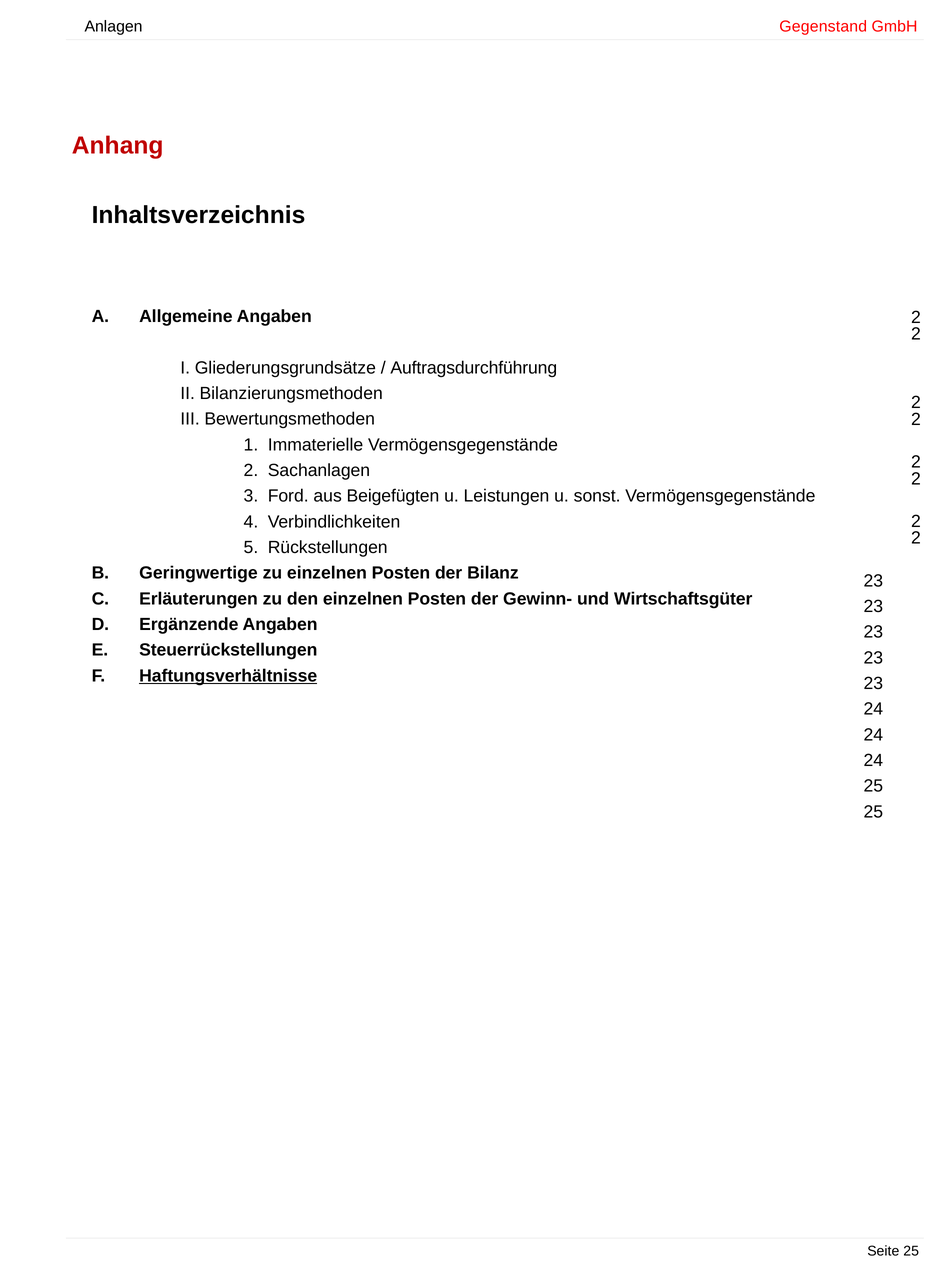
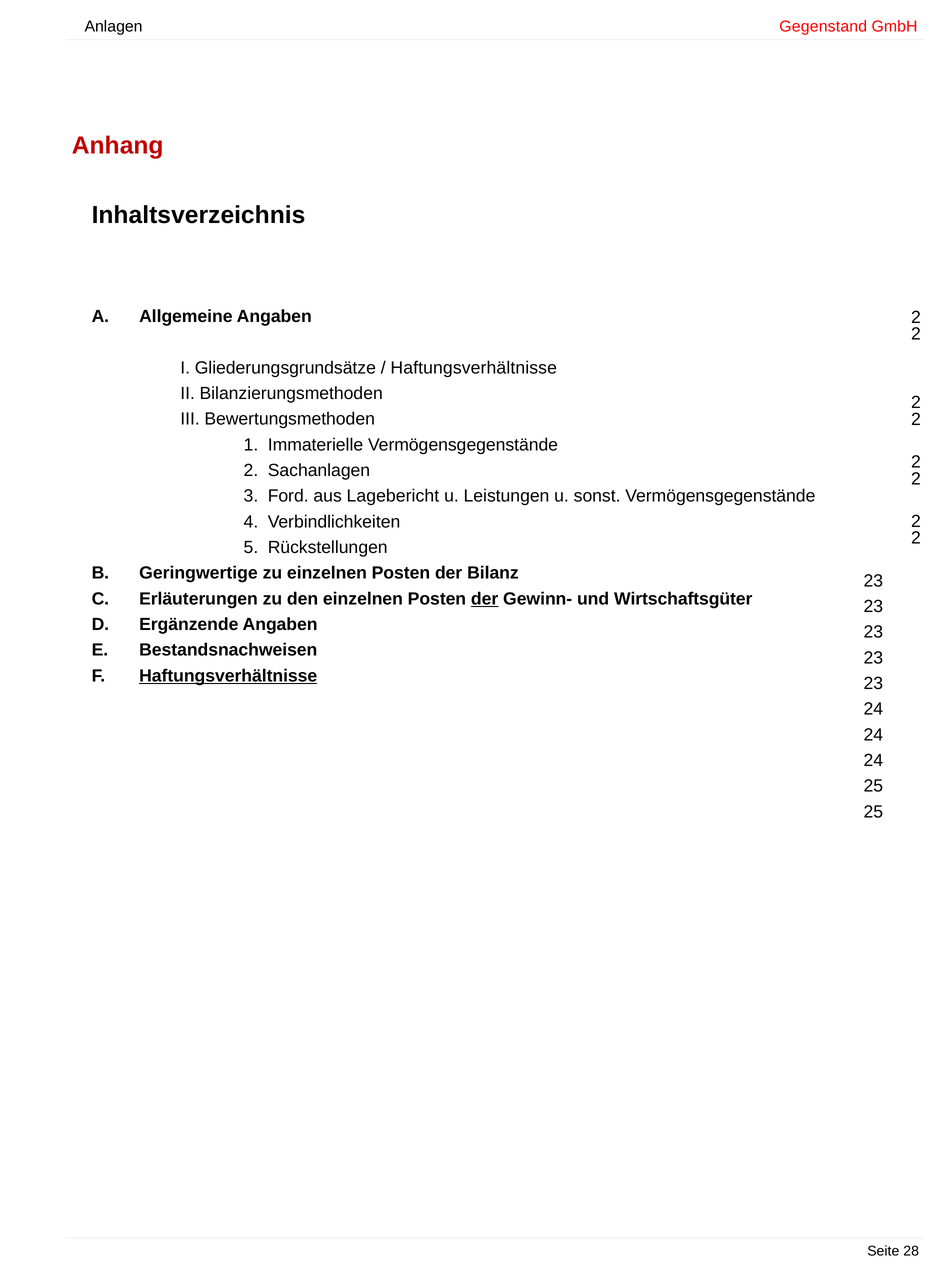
Auftragsdurchführung: Auftragsdurchführung -> Haftungsverhältnisse (474, 368)
Beigefügten: Beigefügten -> Lagebericht (393, 496)
der underline: none -> present (485, 599)
Steuerrückstellungen: Steuerrückstellungen -> Bestandsnachweisen (228, 651)
Seite 25: 25 -> 28 (911, 1252)
